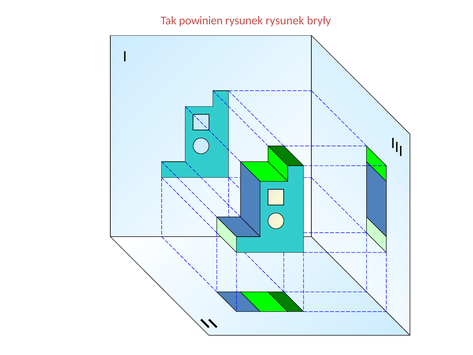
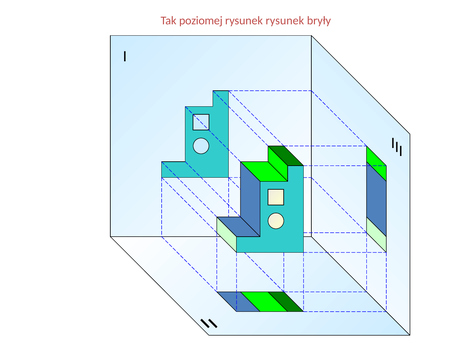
powinien: powinien -> poziomej (201, 21)
